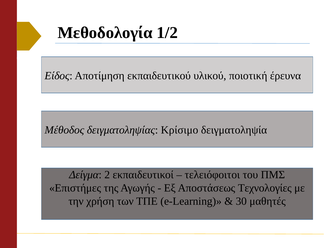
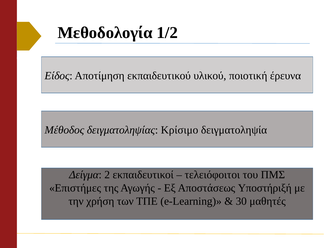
Τεχνολογίες: Τεχνολογίες -> Υποστήριξή (265, 188)
